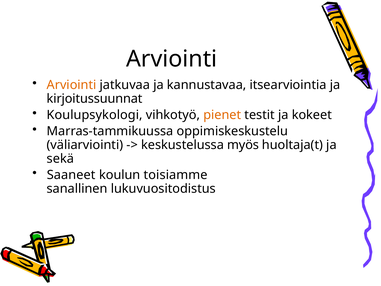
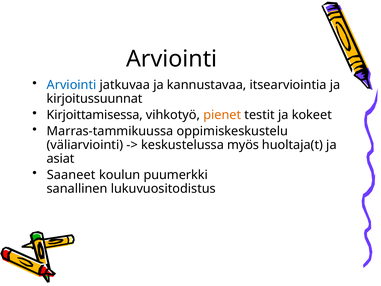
Arviointi colour: orange -> blue (72, 85)
Koulupsykologi: Koulupsykologi -> Kirjoittamisessa (95, 115)
sekä: sekä -> asiat (61, 159)
toisiamme: toisiamme -> puumerkki (176, 175)
